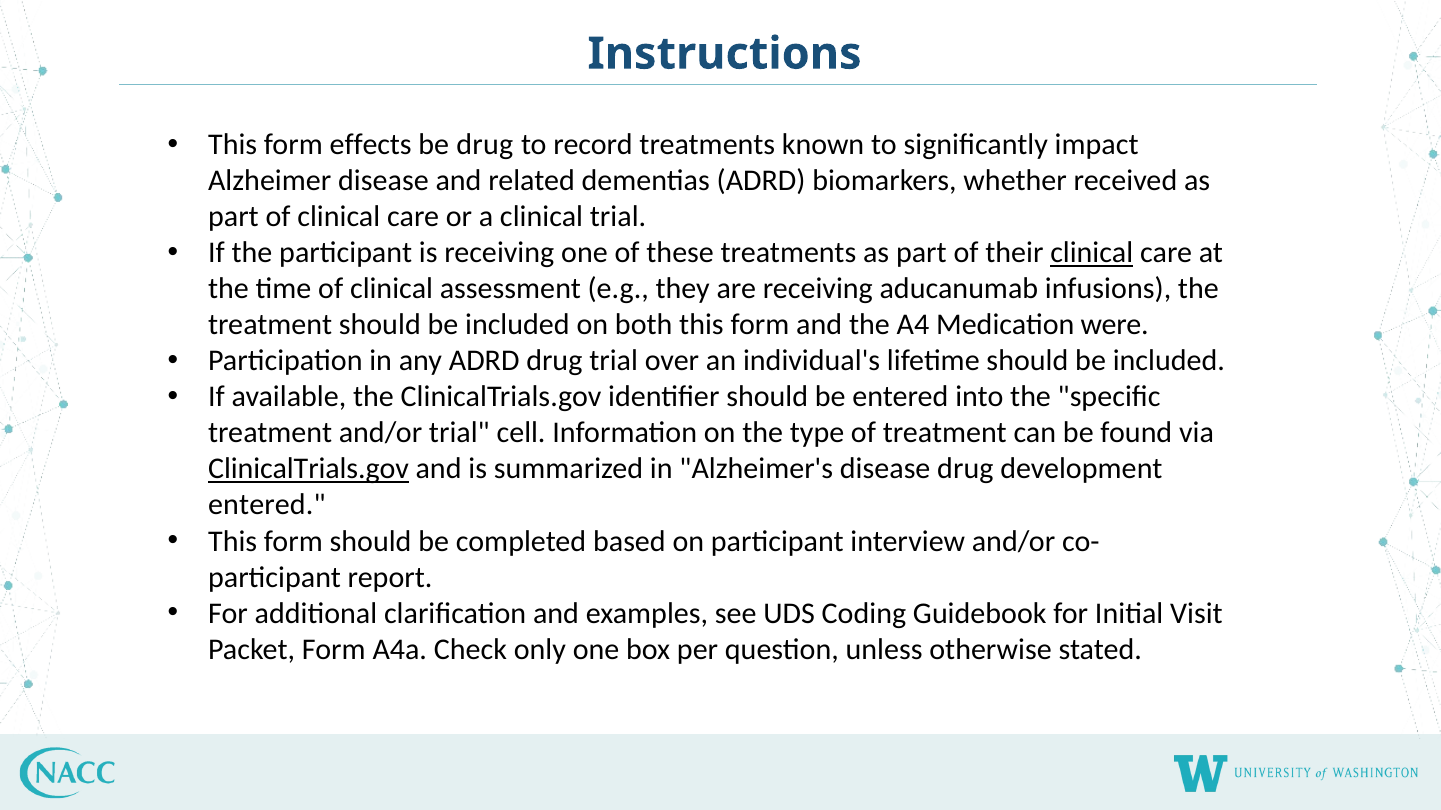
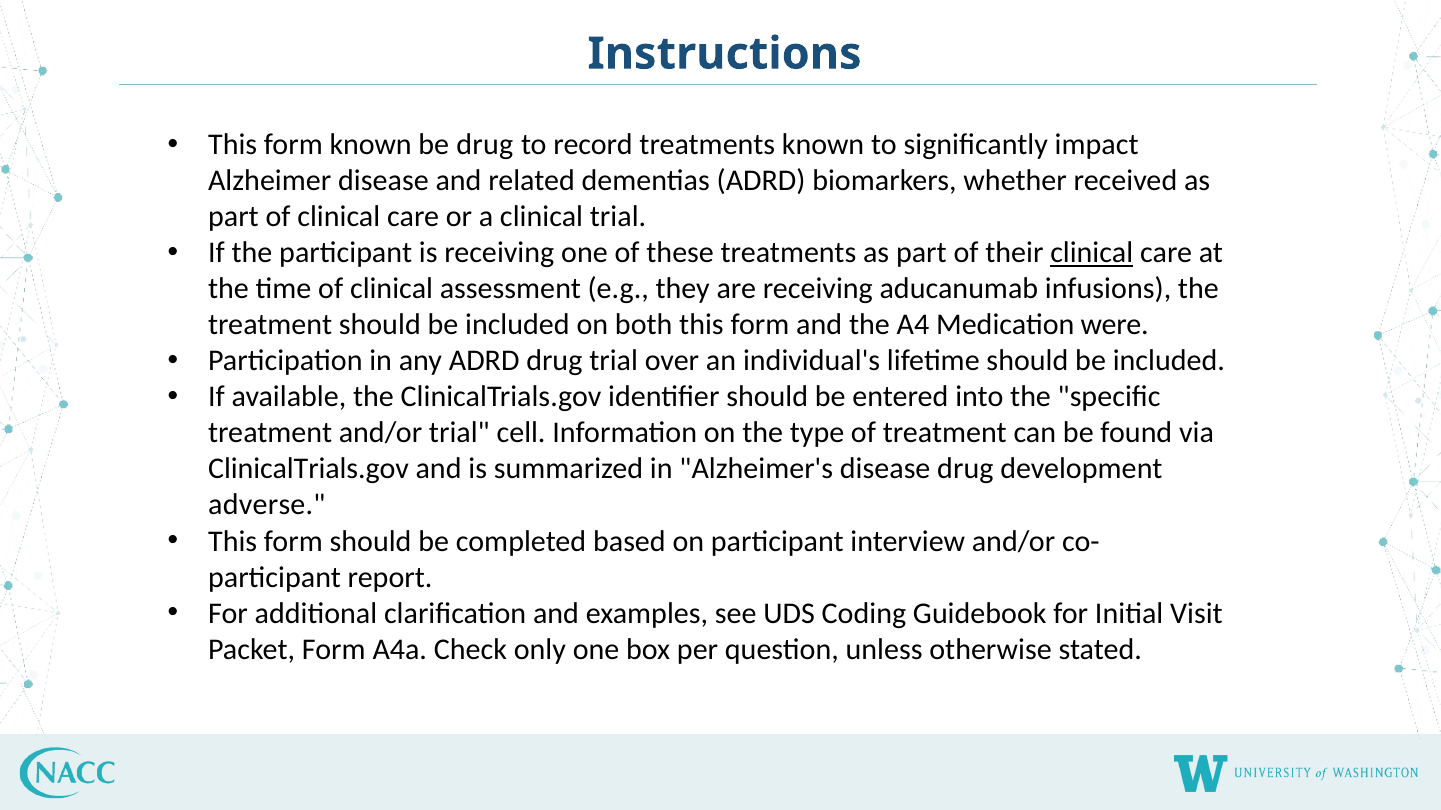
form effects: effects -> known (371, 145)
ClinicalTrials.gov underline: present -> none (309, 469)
entered: entered -> adverse (267, 505)
